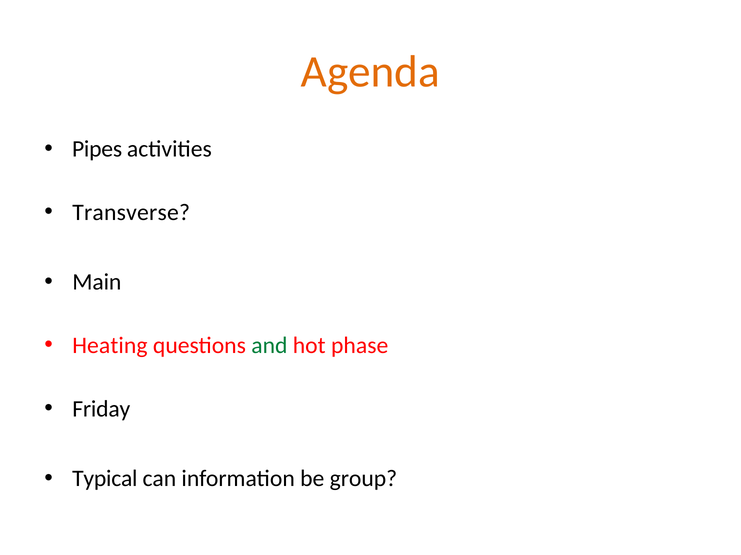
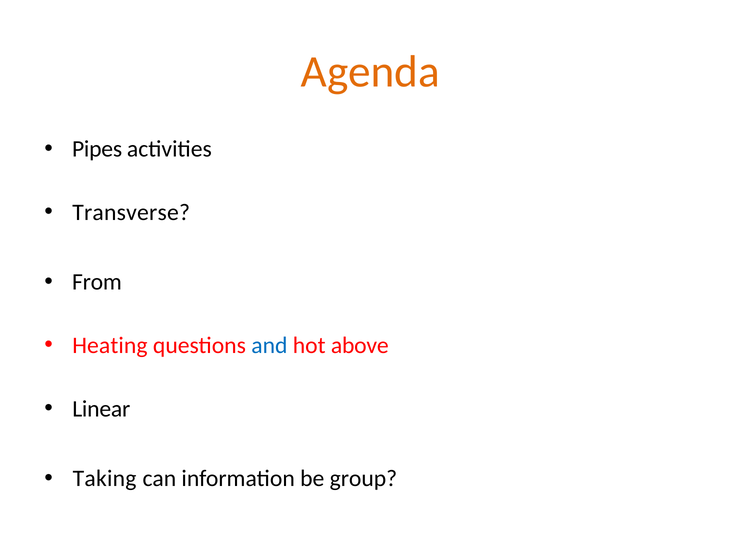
Main: Main -> From (97, 283)
and colour: green -> blue (269, 346)
phase: phase -> above (360, 346)
Friday: Friday -> Linear (101, 409)
Typical: Typical -> Taking (105, 479)
